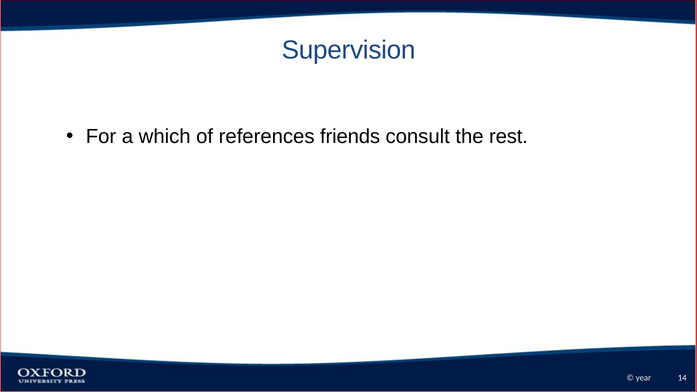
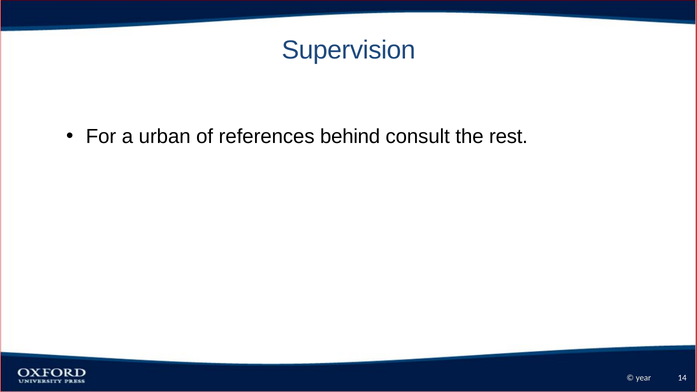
which: which -> urban (165, 136)
friends: friends -> behind (350, 136)
